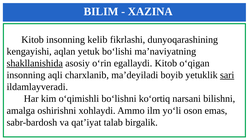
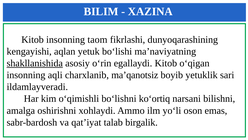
kelib: kelib -> taom (97, 39)
ma’deyiladi: ma’deyiladi -> ma’qanotsiz (135, 75)
sari underline: present -> none (227, 75)
